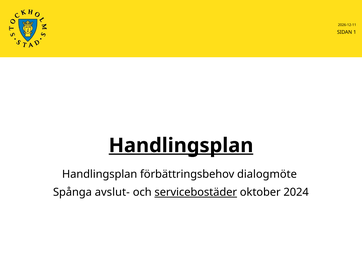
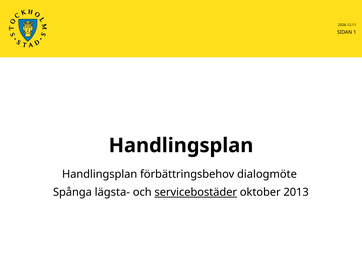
Handlingsplan underline: present -> none (181, 145)
avslut-: avslut- -> lägsta- (112, 192)
2024: 2024 -> 2013 (296, 192)
